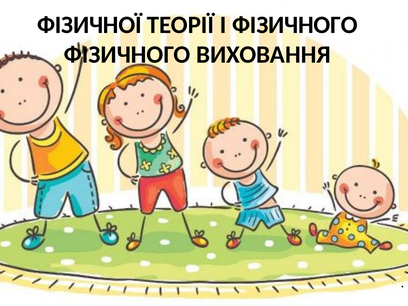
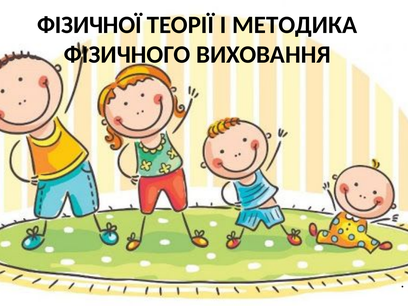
І ФІЗИЧНОГО: ФІЗИЧНОГО -> МЕТОДИКА (295, 25)
